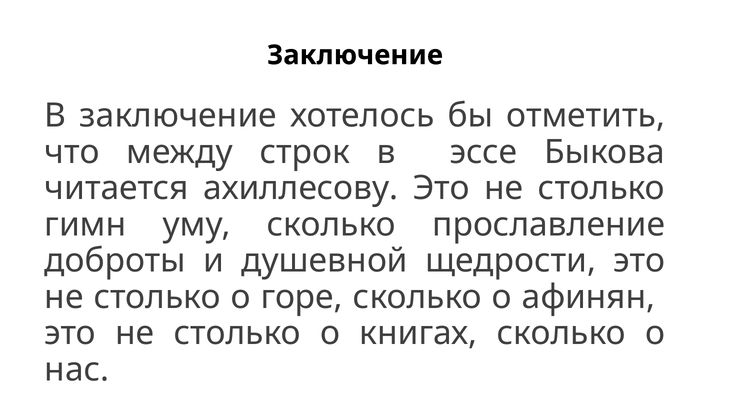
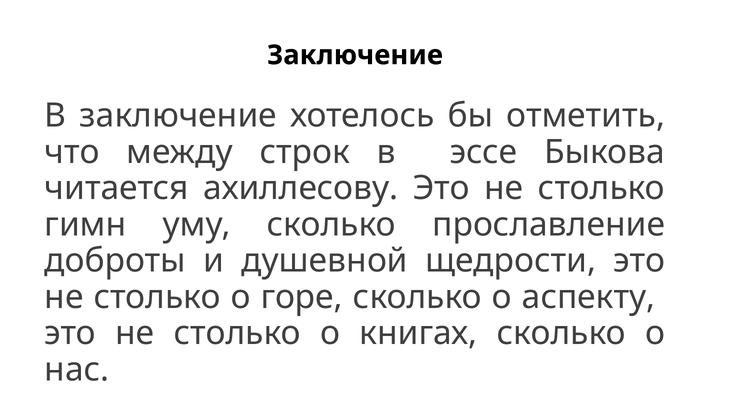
афинян: афинян -> аспекту (589, 297)
